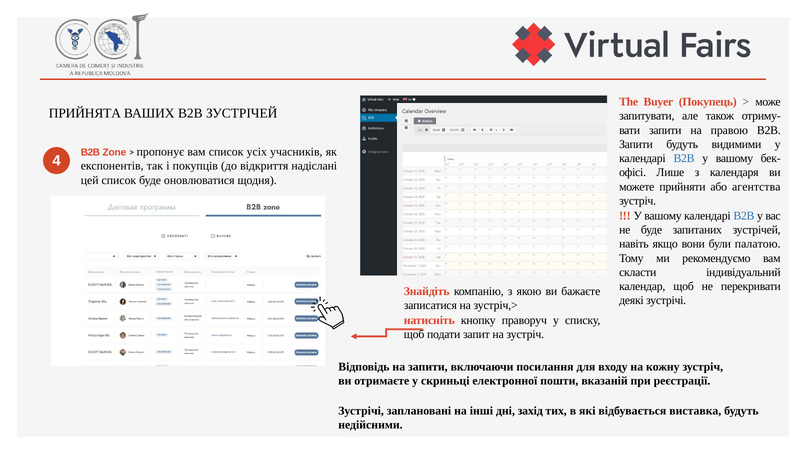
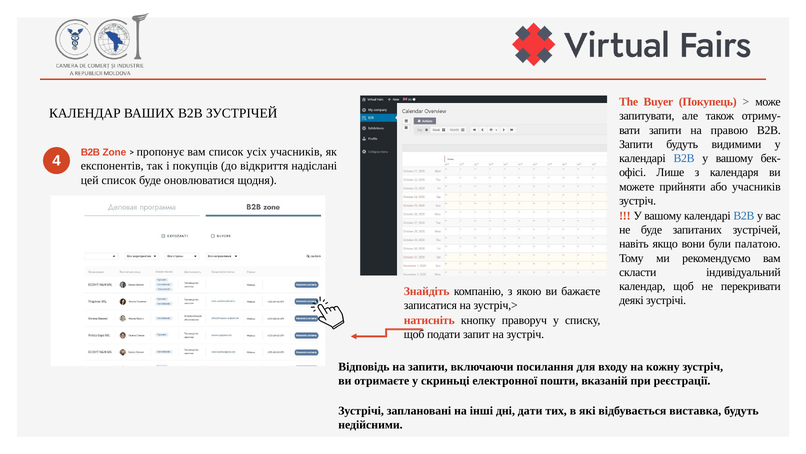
ПРИЙНЯТА: ПРИЙНЯТА -> КАЛЕНДАР (85, 113)
або агентства: агентства -> учасників (756, 186)
захід: захід -> дати (530, 410)
